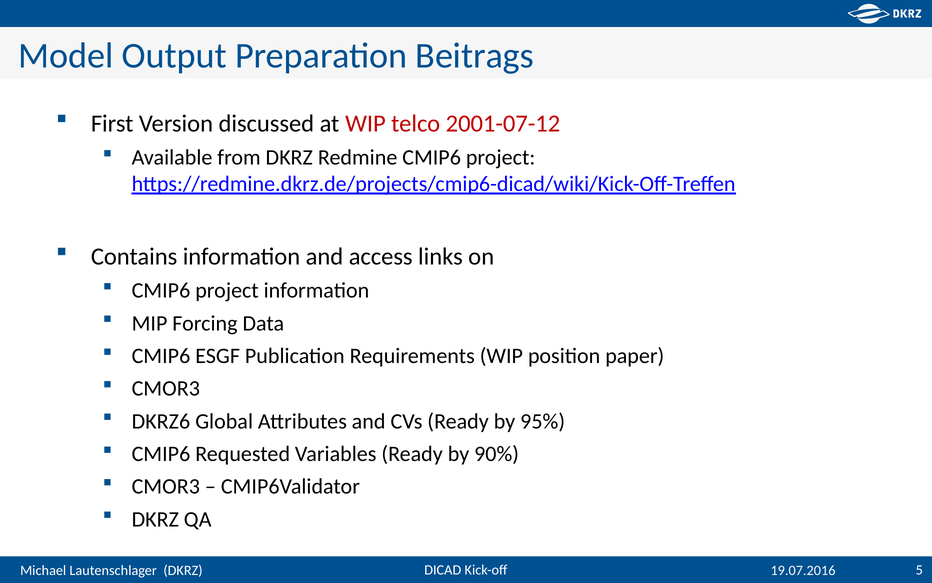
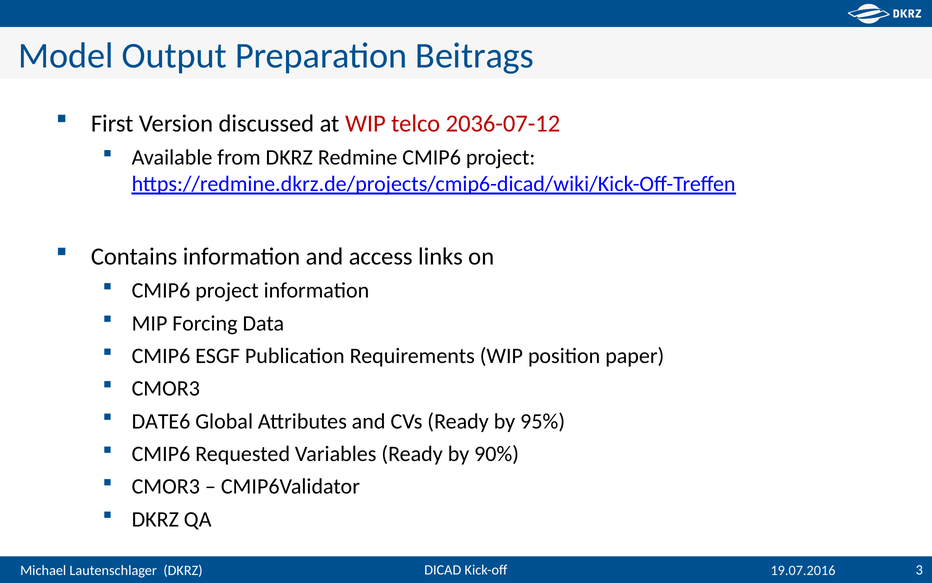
2001-07-12: 2001-07-12 -> 2036-07-12 (503, 123)
DKRZ6: DKRZ6 -> DATE6 (161, 421)
5: 5 -> 3 (919, 570)
